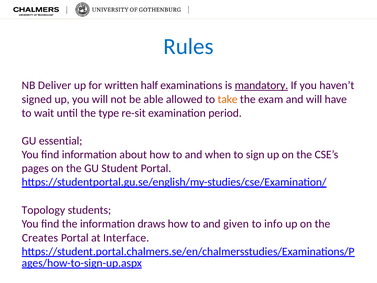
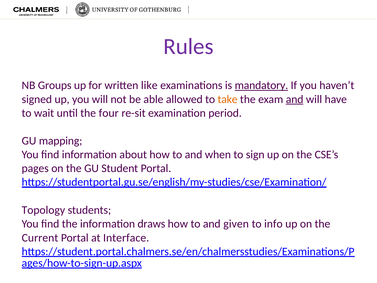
Rules colour: blue -> purple (188, 47)
Deliver: Deliver -> Groups (55, 85)
half: half -> like (149, 85)
and underline: none -> present (295, 99)
type: type -> four (109, 113)
essential: essential -> mapping (61, 141)
Creates: Creates -> Current (40, 237)
